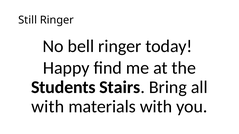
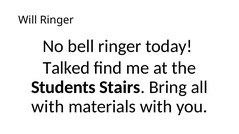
Still: Still -> Will (28, 20)
Happy: Happy -> Talked (66, 68)
